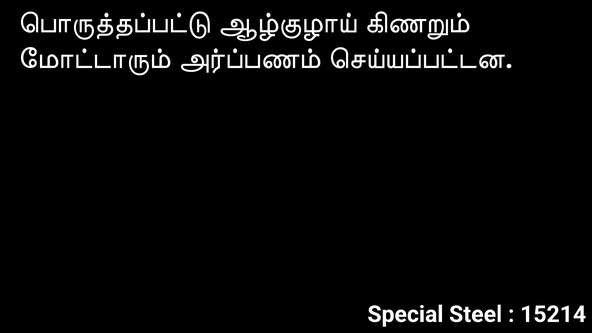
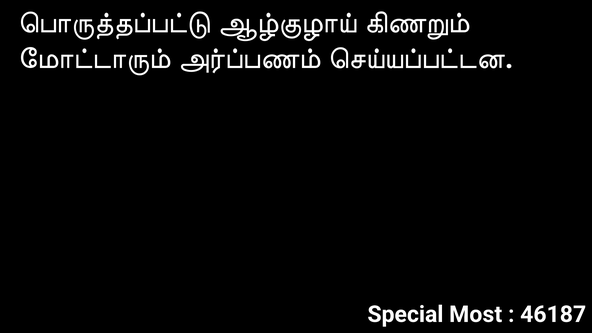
Steel: Steel -> Most (476, 314)
15214: 15214 -> 46187 (553, 314)
